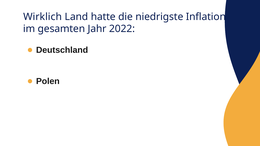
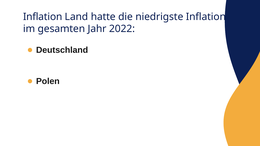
Wirklich: Wirklich -> Inflation (43, 17)
